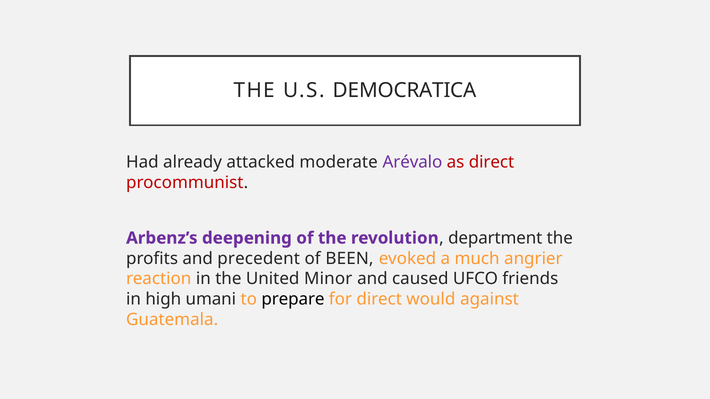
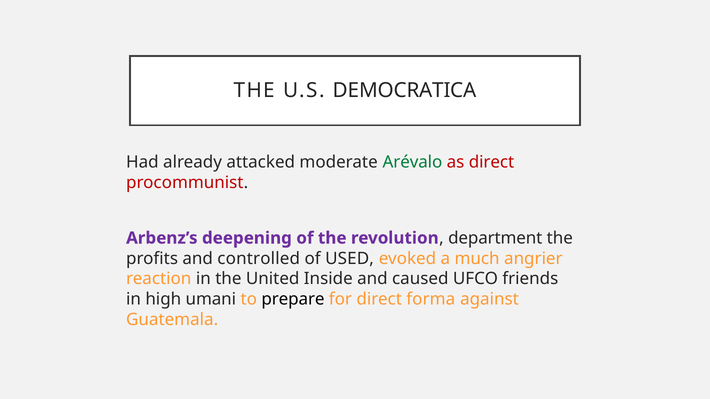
Arévalo colour: purple -> green (412, 162)
precedent: precedent -> controlled (259, 259)
BEEN: BEEN -> USED (350, 259)
Minor: Minor -> Inside (328, 279)
would: would -> forma (431, 299)
